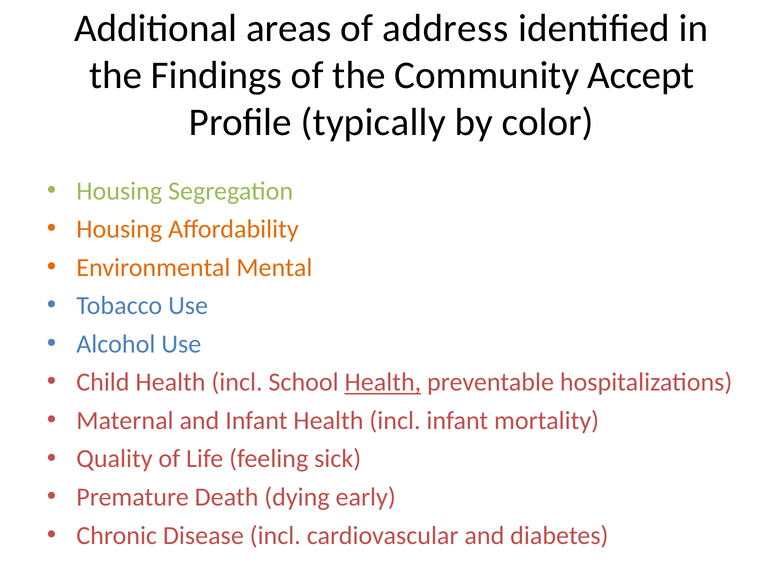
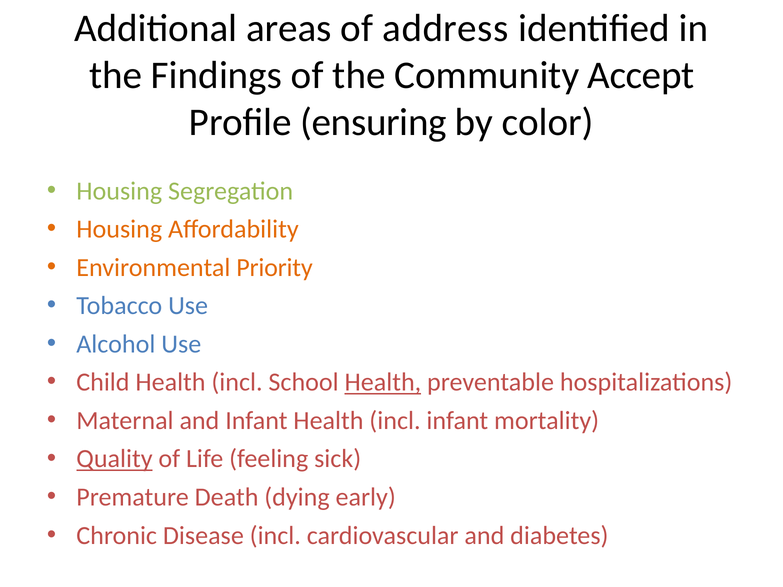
typically: typically -> ensuring (374, 122)
Mental: Mental -> Priority (274, 268)
Quality underline: none -> present (114, 459)
